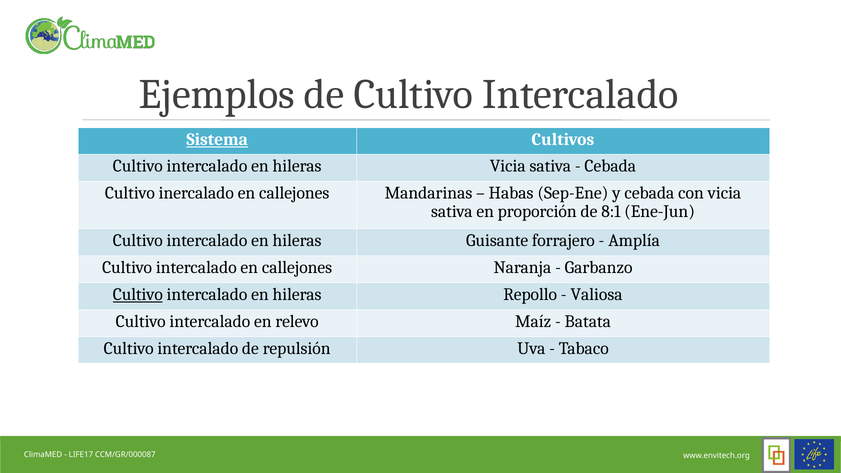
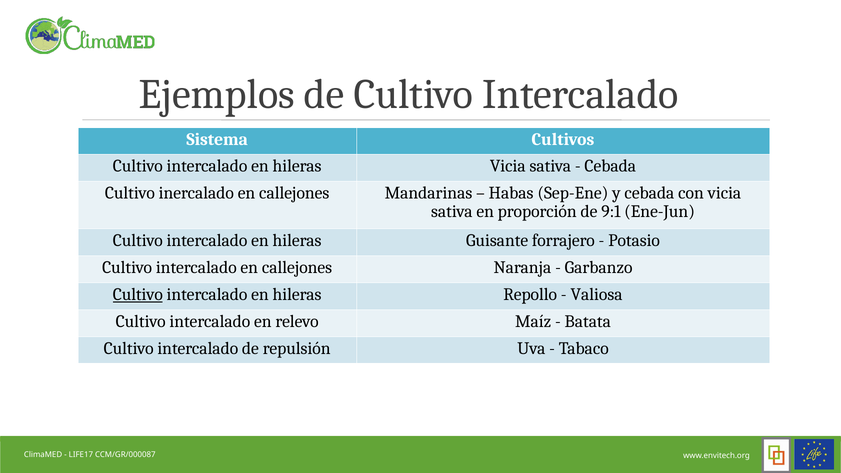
Sistema underline: present -> none (217, 139)
8:1: 8:1 -> 9:1 (611, 211)
Amplía: Amplía -> Potasio (634, 241)
